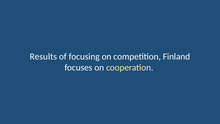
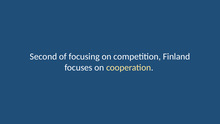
Results: Results -> Second (43, 56)
